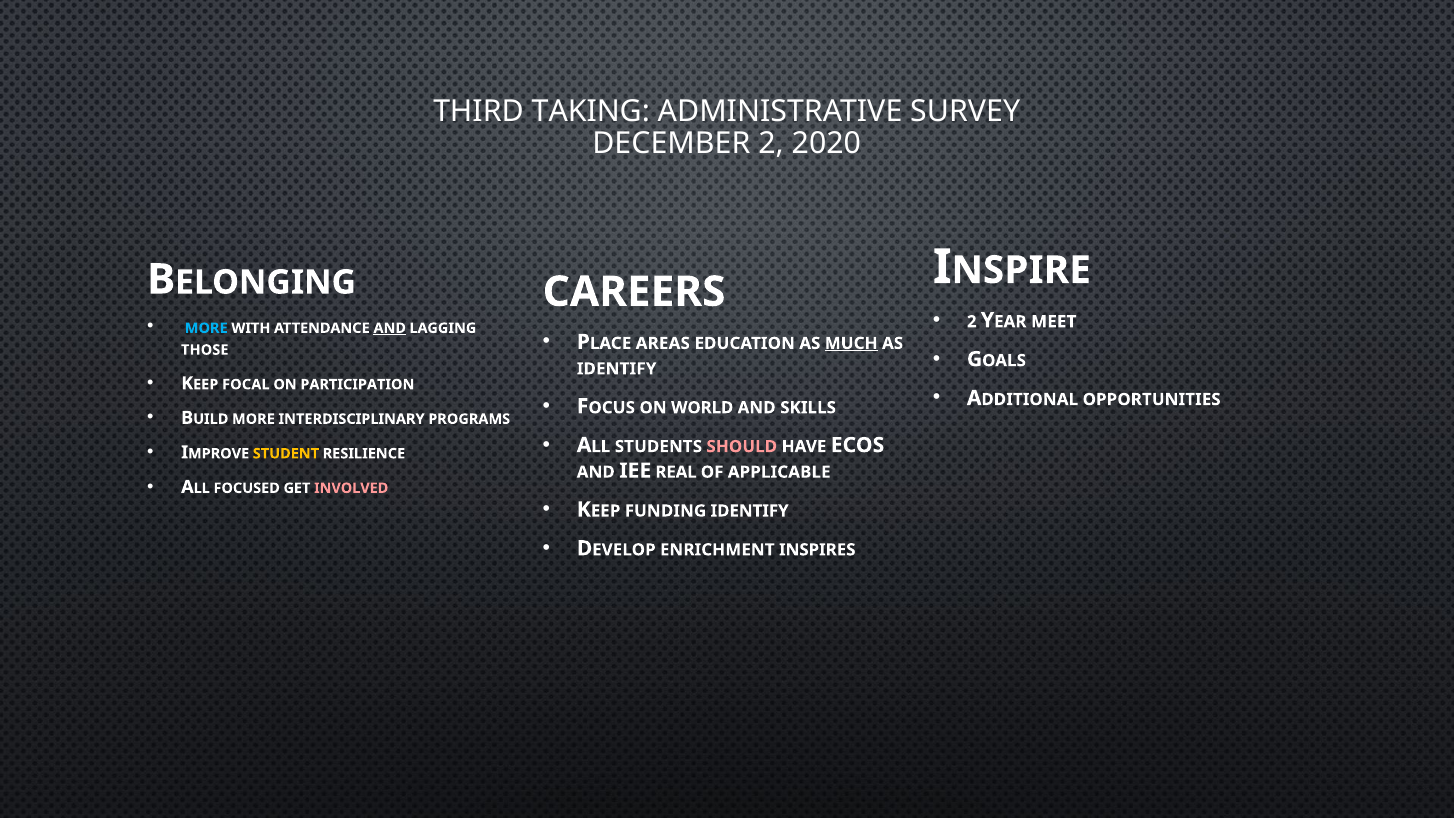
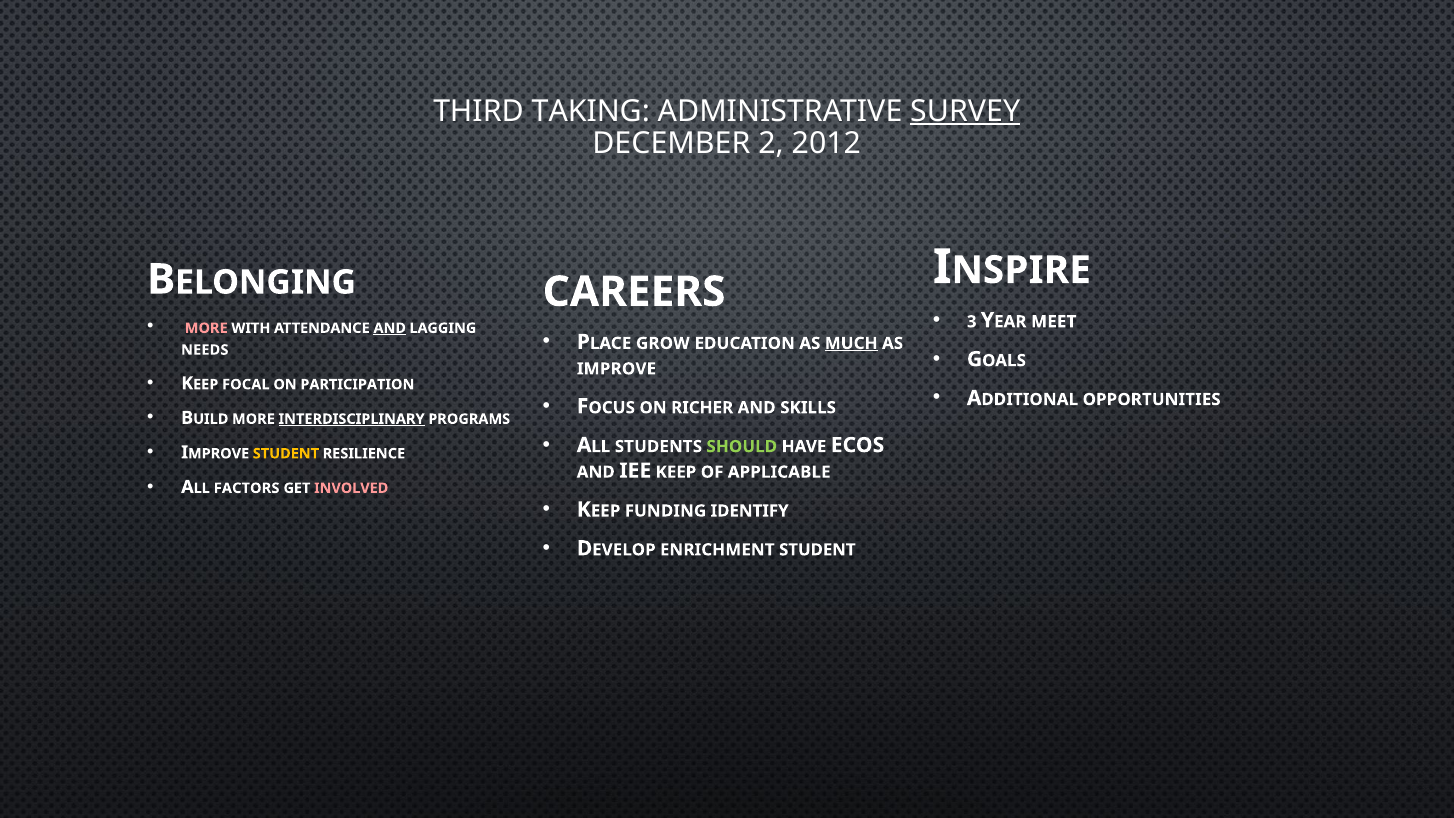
SURVEY underline: none -> present (965, 111)
2020: 2020 -> 2012 (826, 144)
2: 2 -> 3 (972, 322)
MORE colour: light blue -> pink (206, 328)
AREAS: AREAS -> GROW (663, 343)
THOSE: THOSE -> NEEDS (205, 350)
IDENTIFY: IDENTIFY -> IMPROVE (617, 369)
WORLD: WORLD -> RICHER (702, 408)
INTERDISCIPLINARY underline: none -> present (352, 419)
SHOULD colour: pink -> light green (742, 446)
IEE REAL: REAL -> KEEP (676, 472)
FOCUSED: FOCUSED -> FACTORS (247, 488)
ENRICHMENT INSPIRES: INSPIRES -> STUDENT (817, 550)
